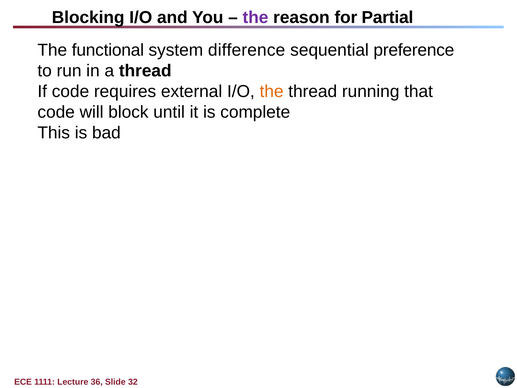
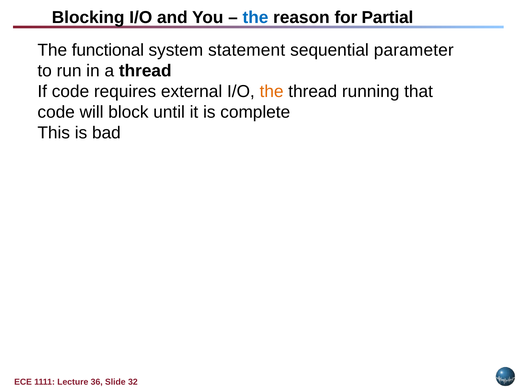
the colour: purple -> blue (255, 17)
difference: difference -> statement (247, 50)
preference: preference -> parameter (414, 50)
